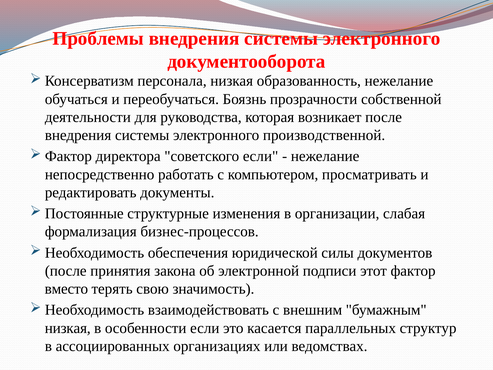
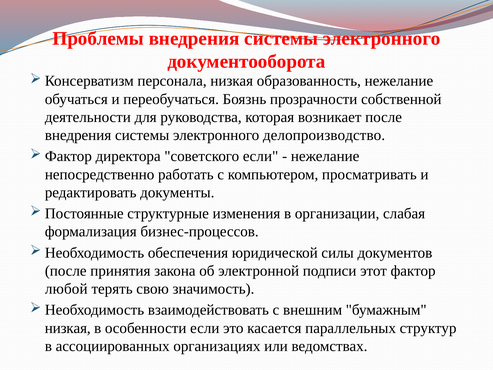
производственной: производственной -> делопроизводство (324, 135)
вместо: вместо -> любой (66, 289)
